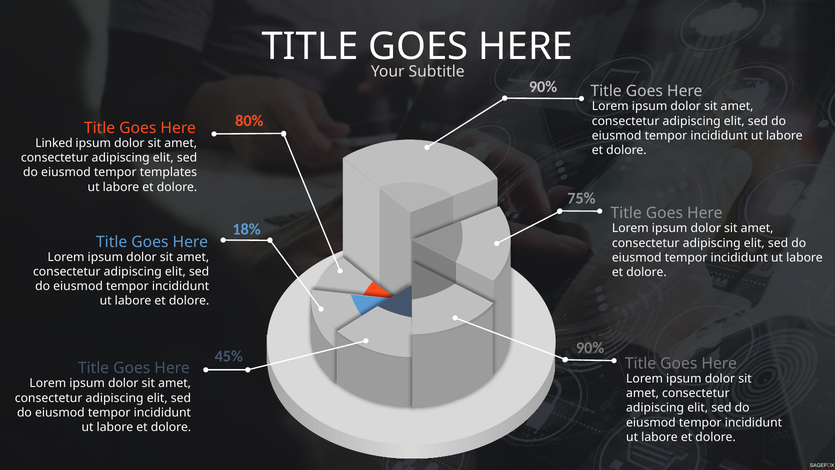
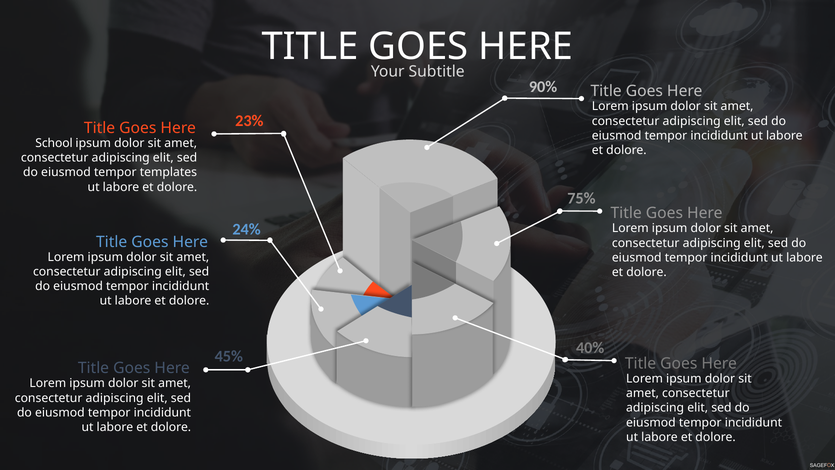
80%: 80% -> 23% (249, 121)
Linked: Linked -> School (54, 143)
18%: 18% -> 24% (247, 229)
90%: 90% -> 40% (590, 347)
